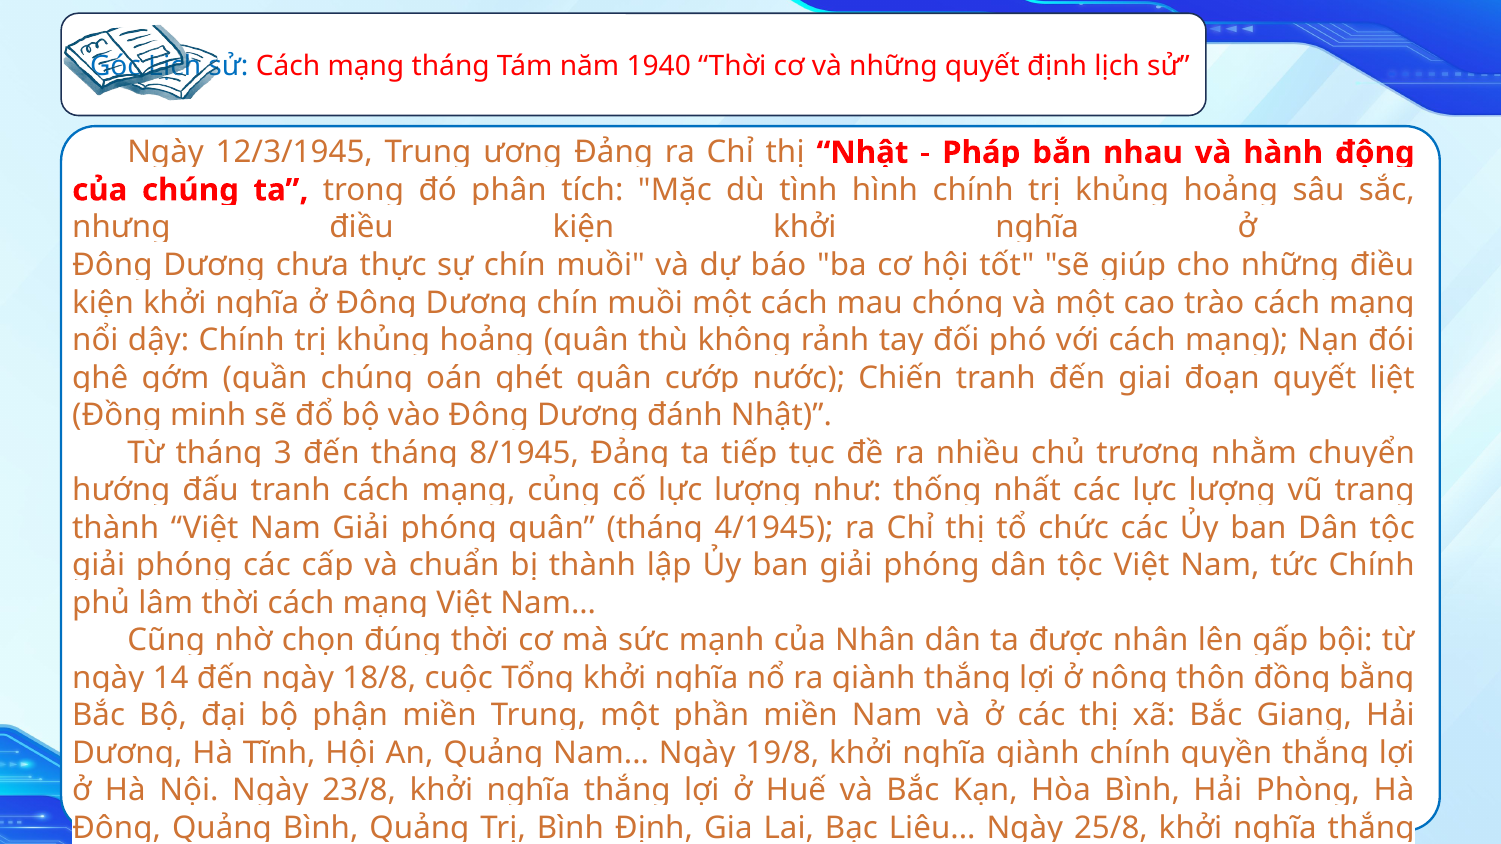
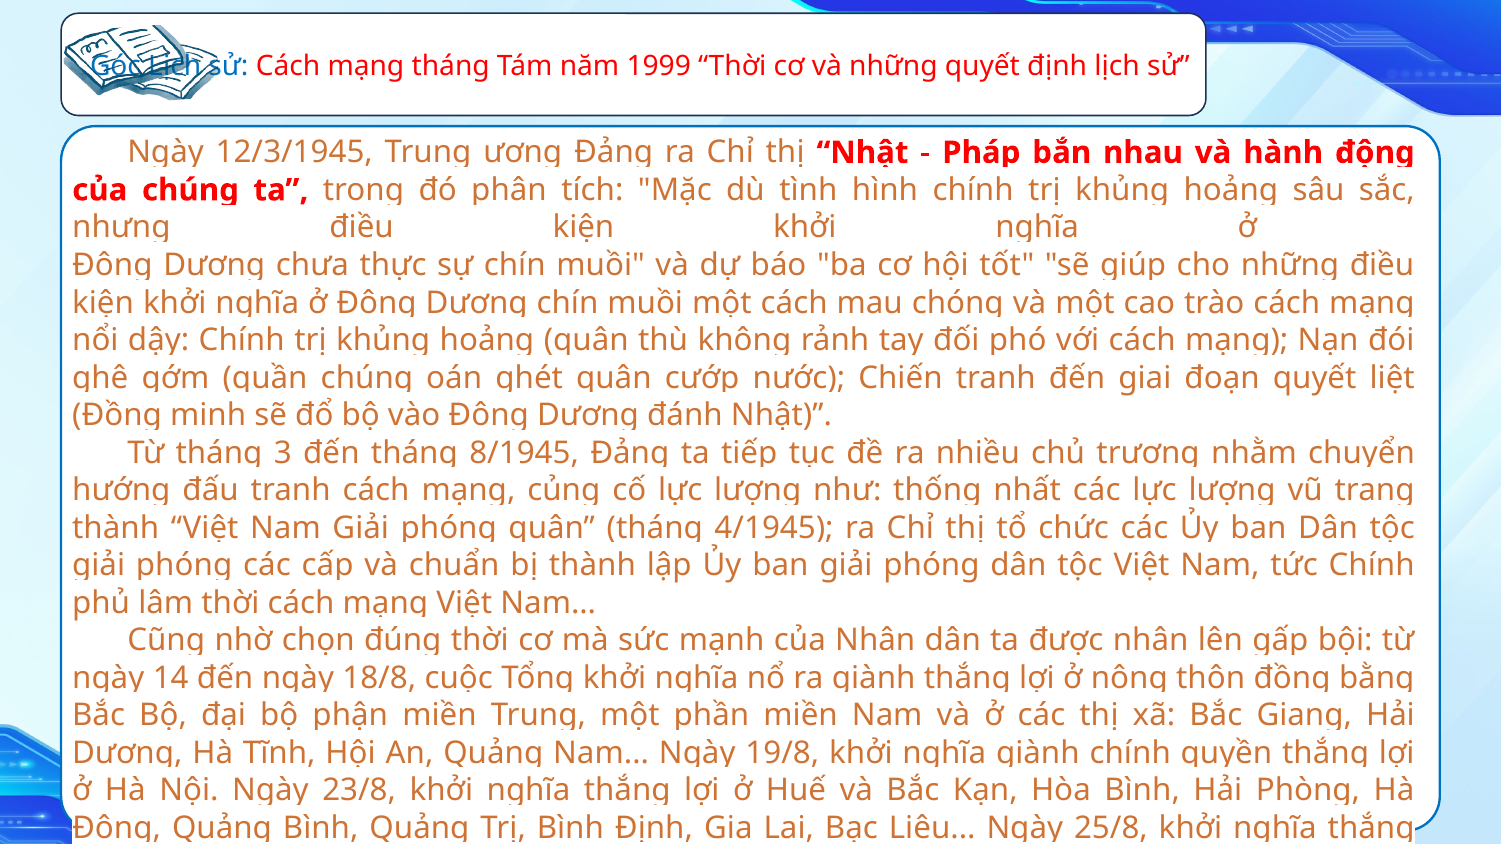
1940: 1940 -> 1999 (659, 66)
